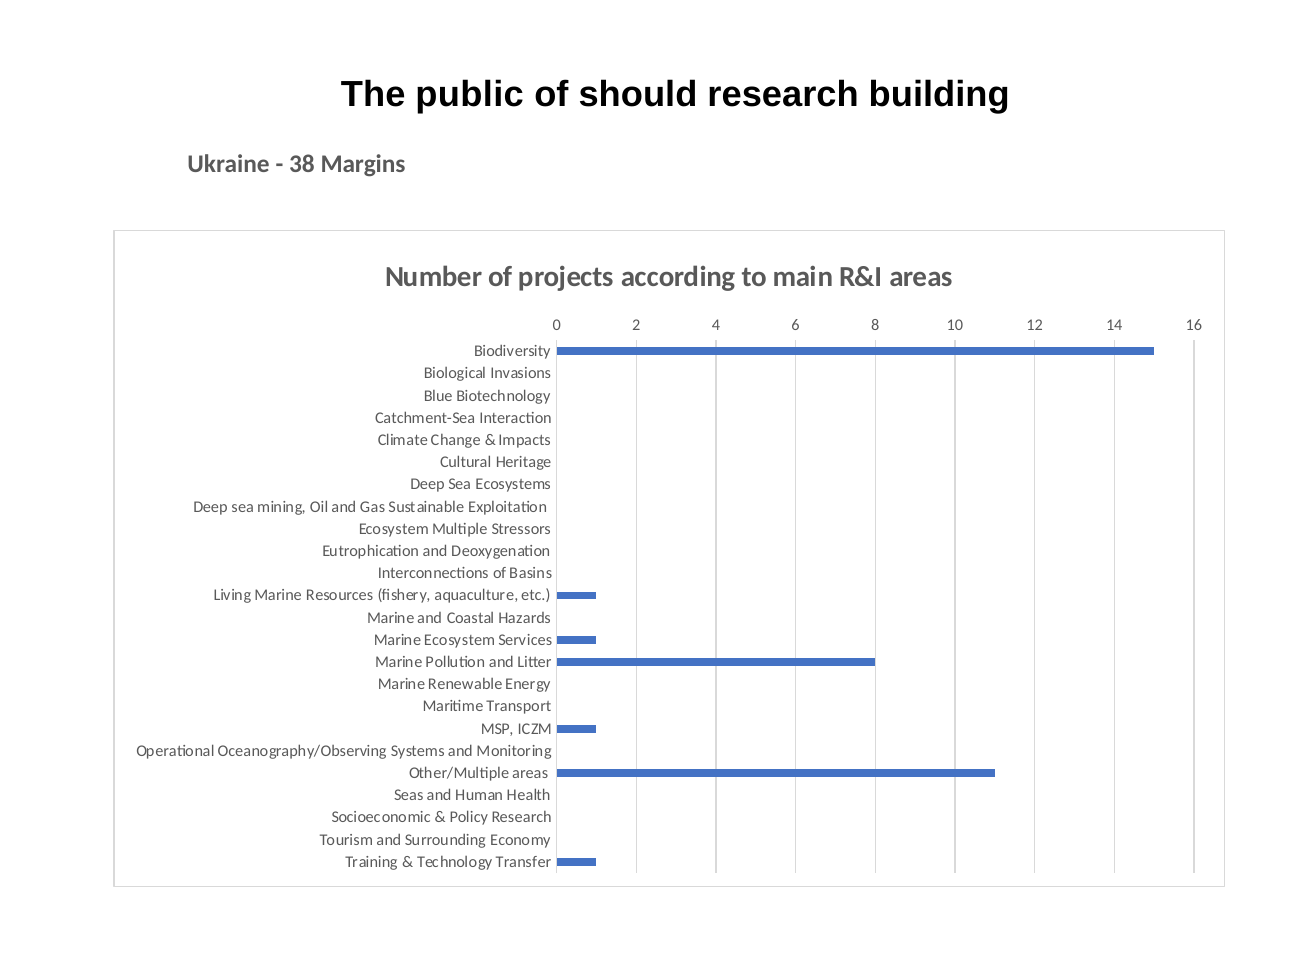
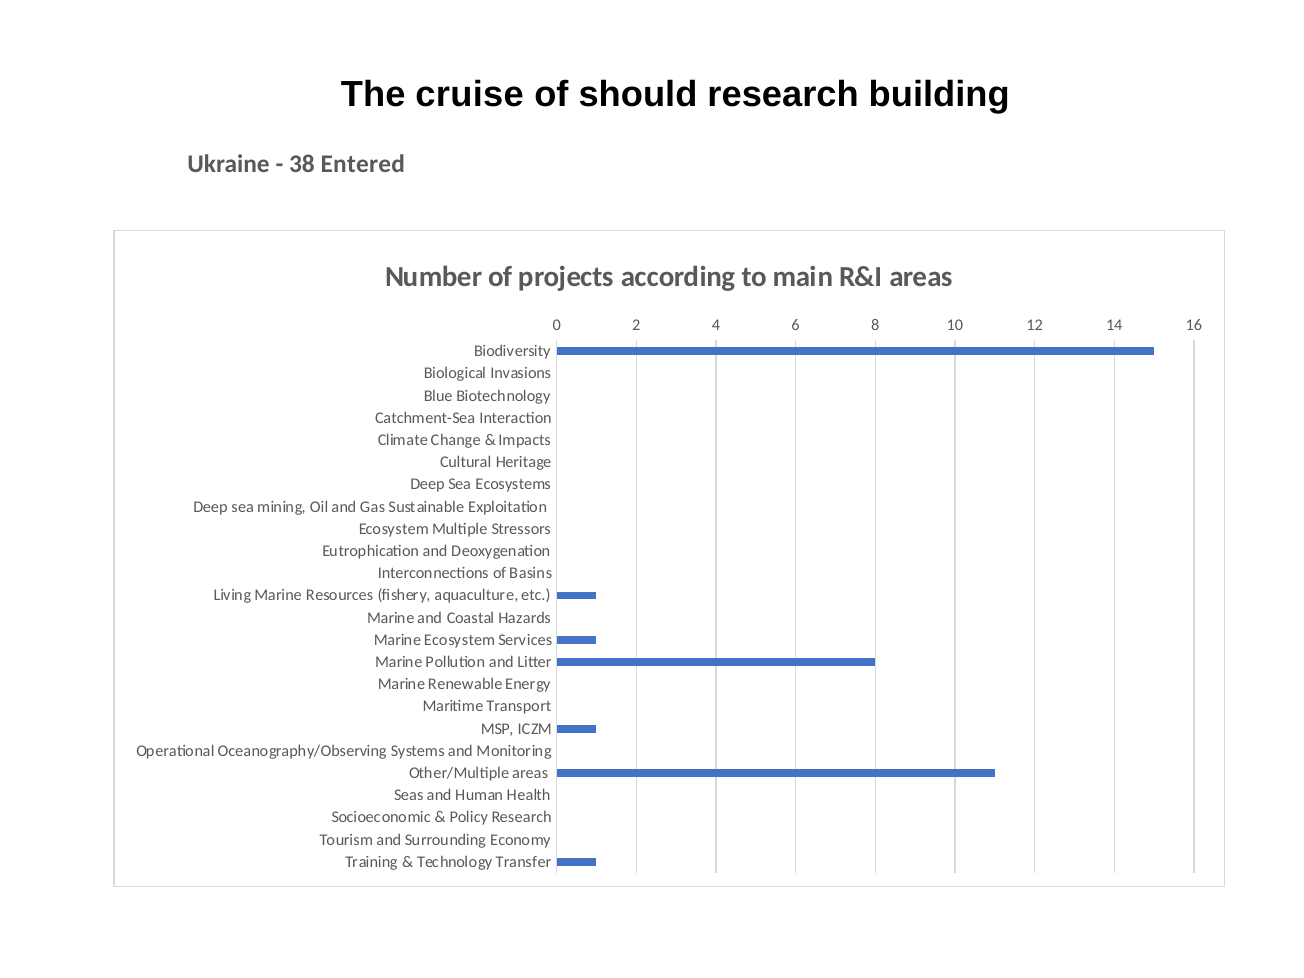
public: public -> cruise (470, 95)
Margins: Margins -> Entered (363, 164)
